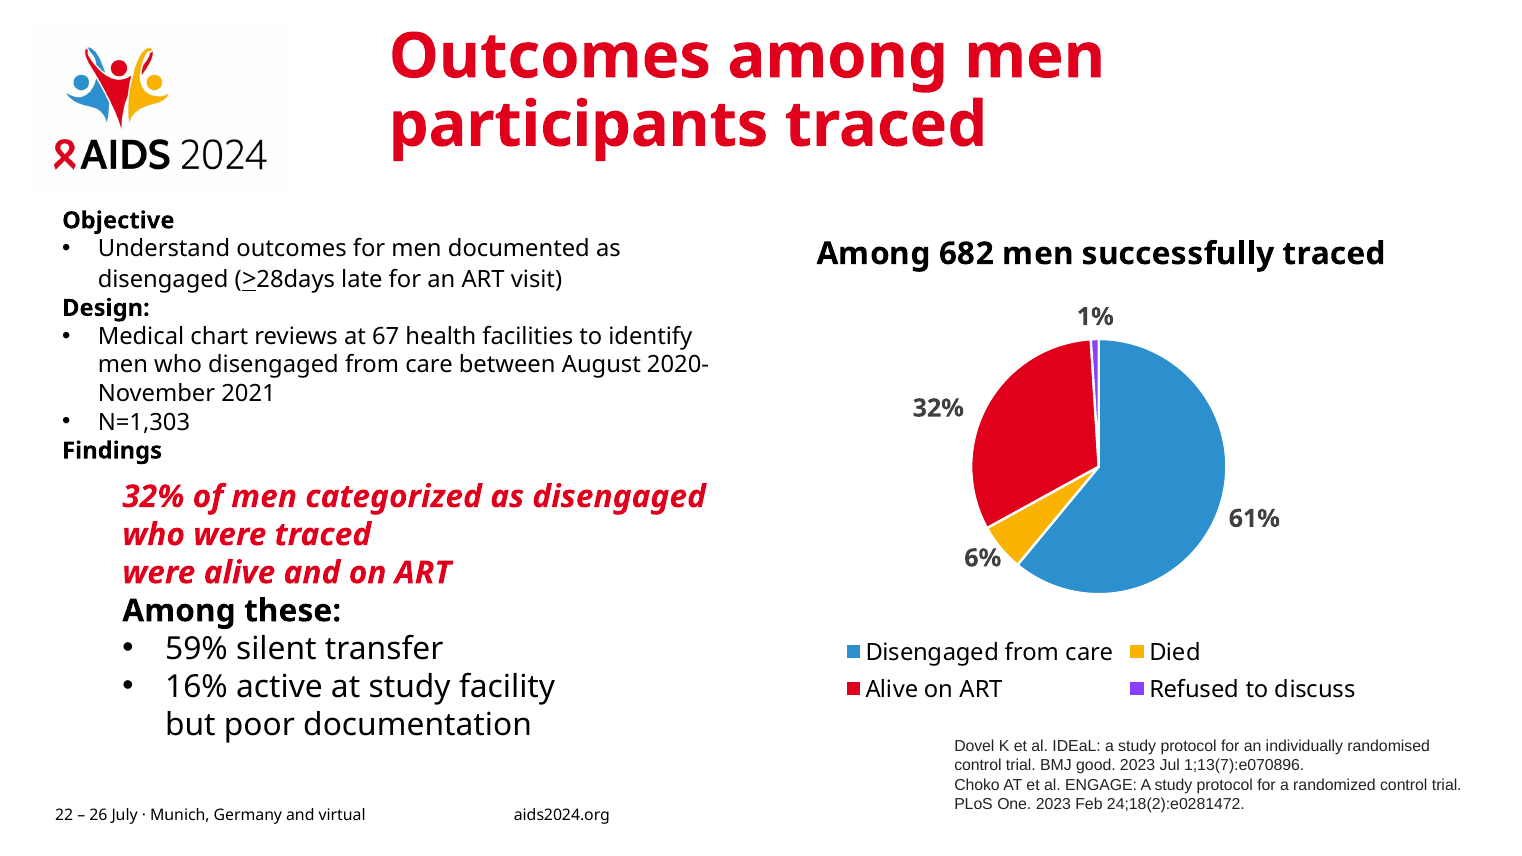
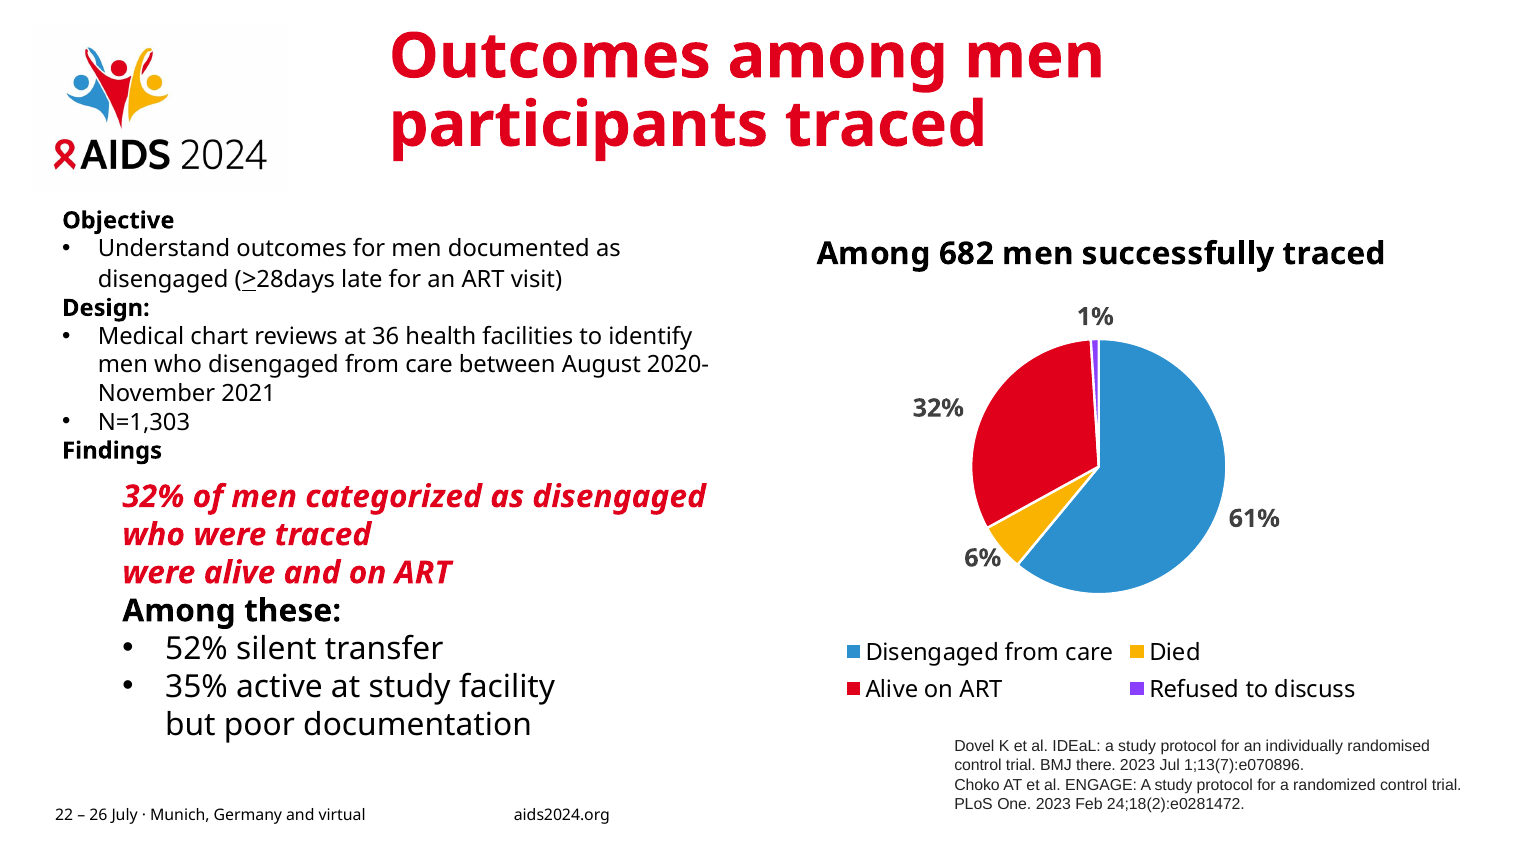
67: 67 -> 36 (386, 337)
59%: 59% -> 52% (196, 649)
16%: 16% -> 35% (196, 687)
good: good -> there (1096, 766)
